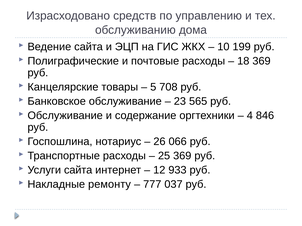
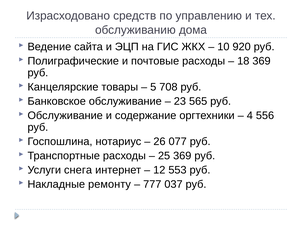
199: 199 -> 920 (242, 47)
846: 846 -> 556 (265, 116)
066: 066 -> 077 (178, 142)
Услуги сайта: сайта -> снега (78, 170)
933: 933 -> 553 (177, 170)
